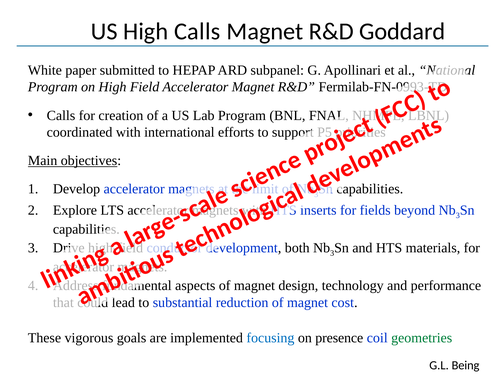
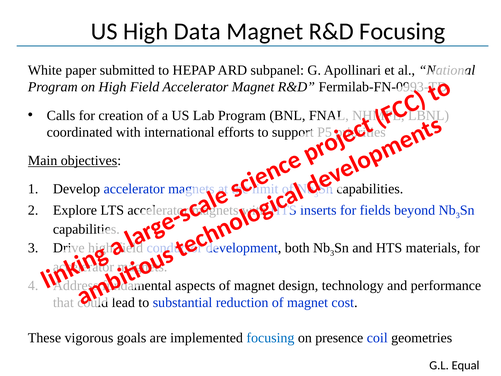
High Calls: Calls -> Data (197, 32)
R&D Goddard: Goddard -> Focusing (402, 32)
geometries colour: green -> black (422, 338)
Being: Being -> Equal (465, 365)
